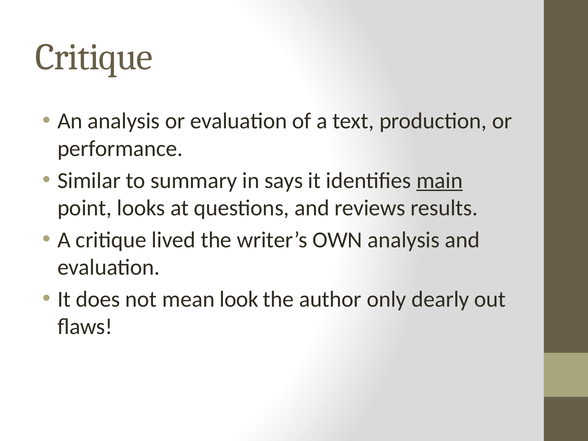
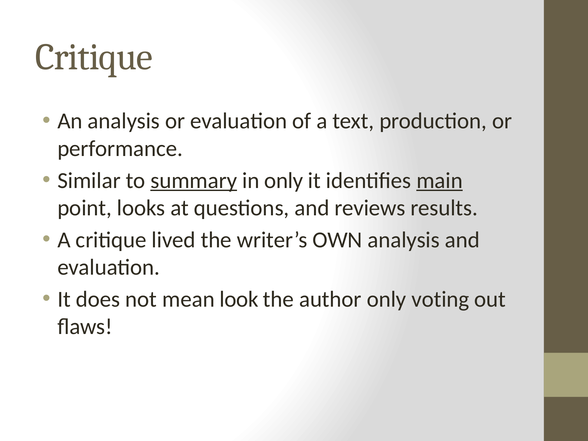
summary underline: none -> present (194, 180)
in says: says -> only (284, 180)
dearly: dearly -> voting (440, 299)
